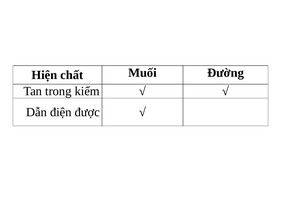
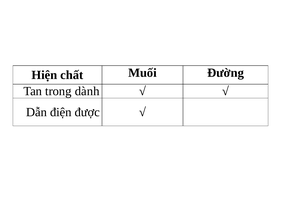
kiểm: kiểm -> dành (87, 91)
